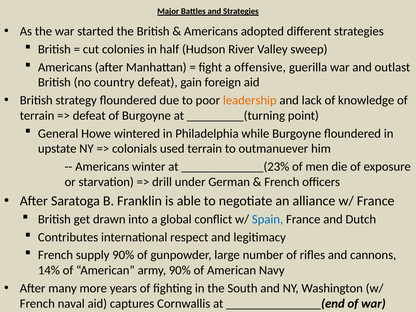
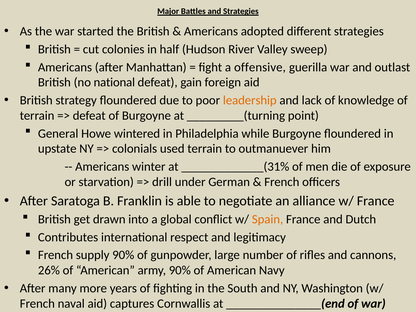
country: country -> national (114, 82)
_____________(23%: _____________(23% -> _____________(31% (235, 167)
Spain colour: blue -> orange (268, 219)
14%: 14% -> 26% (49, 270)
